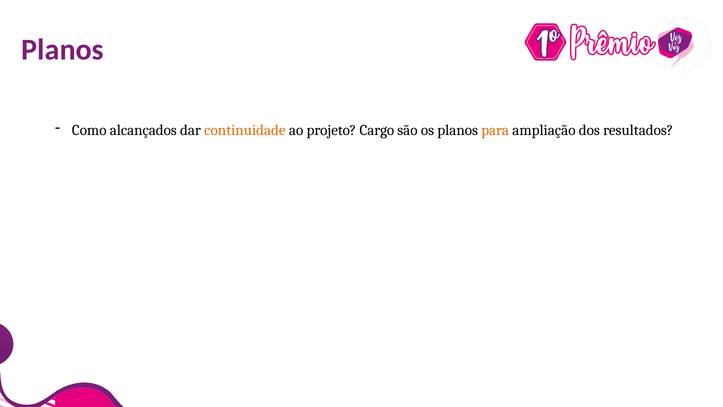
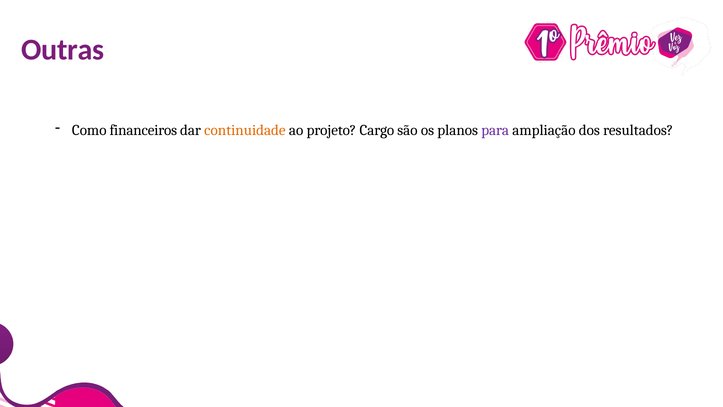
Planos: Planos -> Outras (63, 50)
alcançados: alcançados -> financeiros (143, 130)
para colour: orange -> purple (495, 130)
